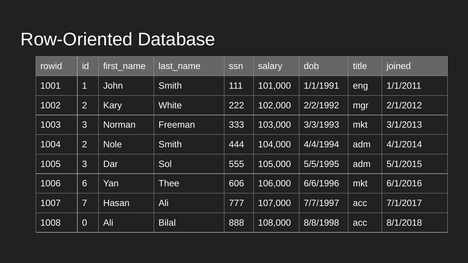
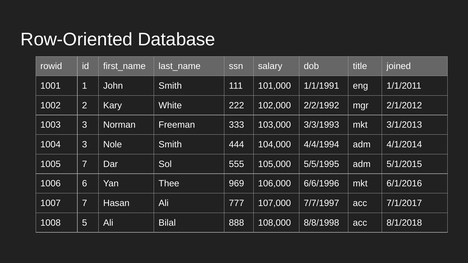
1004 2: 2 -> 3 (85, 145)
1005 3: 3 -> 7 (85, 164)
606: 606 -> 969 (237, 184)
0: 0 -> 5 (85, 223)
